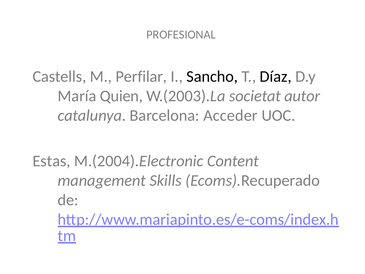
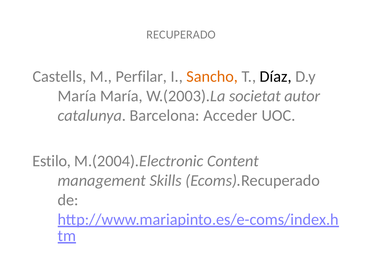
PROFESIONAL: PROFESIONAL -> RECUPERADO (181, 35)
Sancho colour: black -> orange (212, 77)
María Quien: Quien -> María (121, 96)
Estas: Estas -> Estilo (52, 161)
